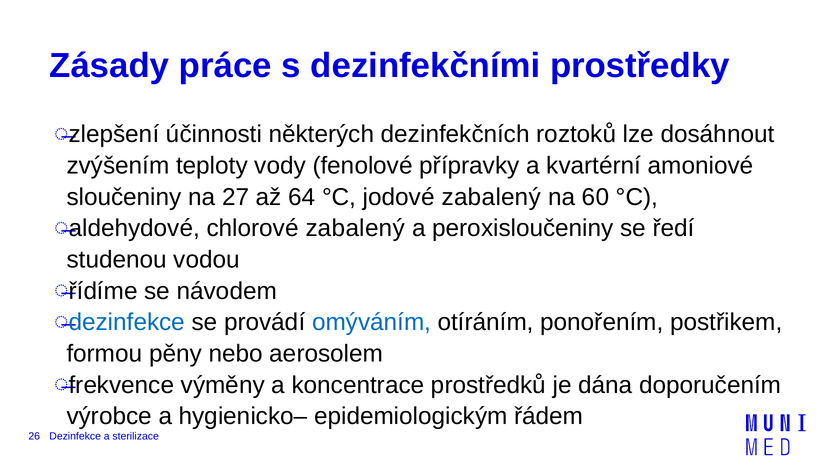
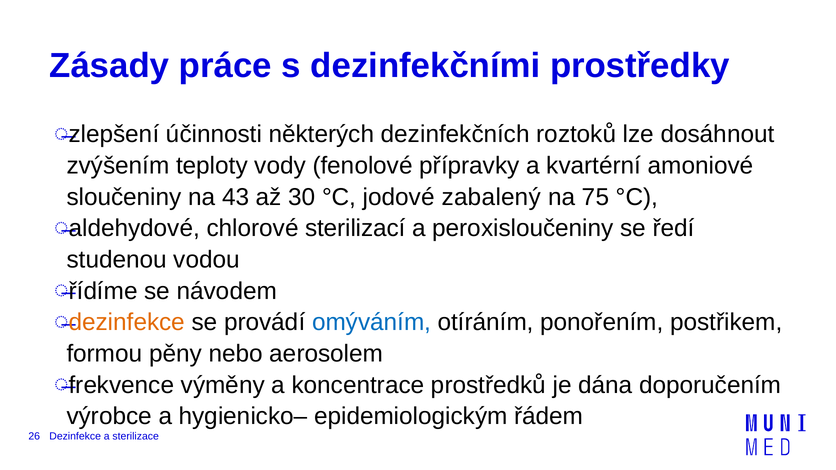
27: 27 -> 43 (236, 197)
64: 64 -> 30 (302, 197)
60: 60 -> 75 (596, 197)
chlorové zabalený: zabalený -> sterilizací (355, 228)
dezinfekce colour: blue -> orange (127, 323)
